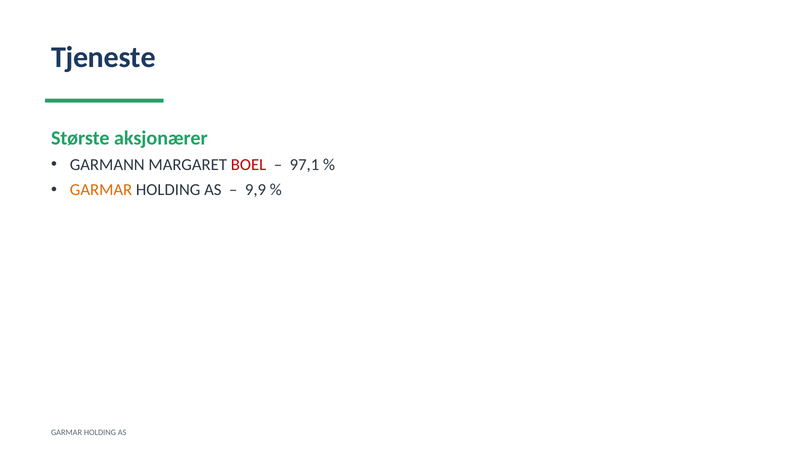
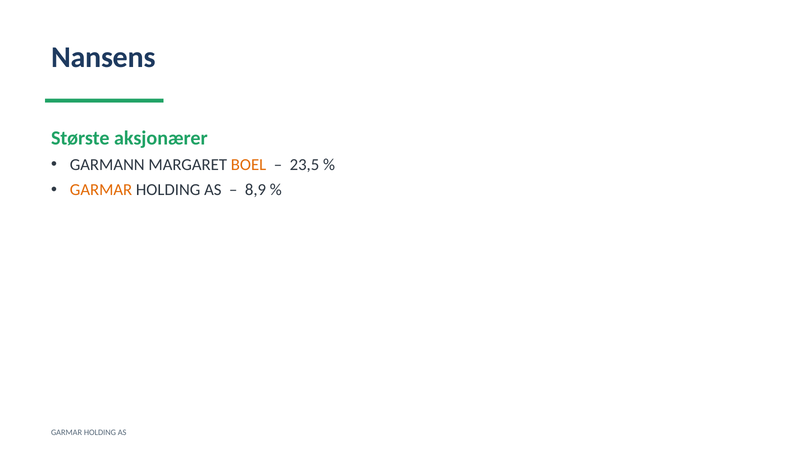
Tjeneste: Tjeneste -> Nansens (103, 57)
BOEL colour: red -> orange (249, 165)
97,1: 97,1 -> 23,5 (304, 165)
9,9: 9,9 -> 8,9 (255, 190)
